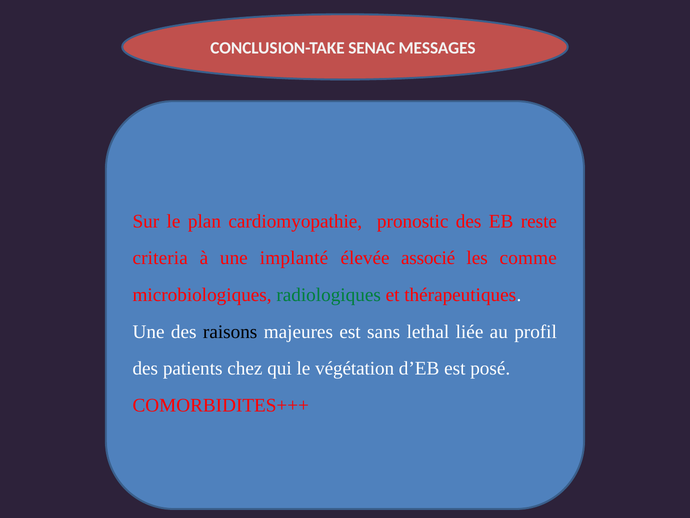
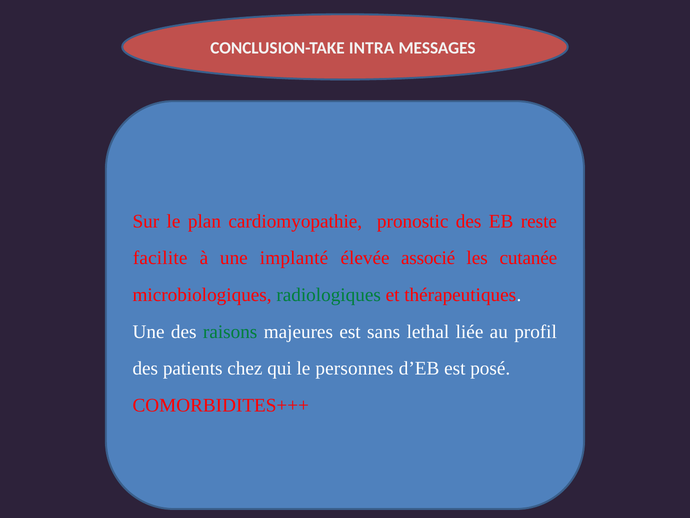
SENAC: SENAC -> INTRA (372, 48)
criteria: criteria -> facilite (160, 258)
comme: comme -> cutanée (528, 258)
raisons colour: black -> green (230, 331)
végétation: végétation -> personnes (354, 368)
